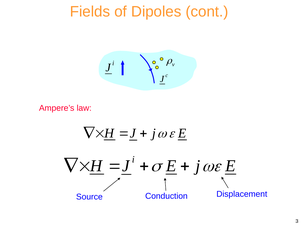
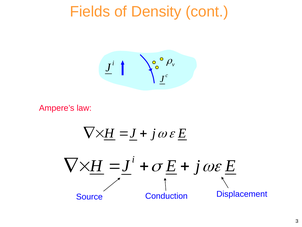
Dipoles: Dipoles -> Density (156, 12)
